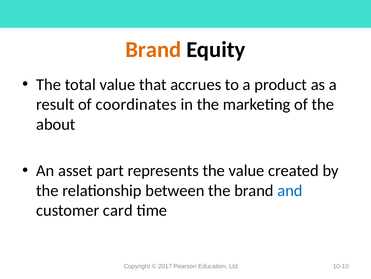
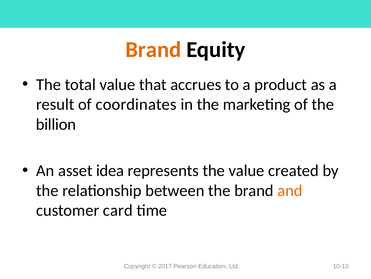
about: about -> billion (56, 124)
part: part -> idea (110, 170)
and colour: blue -> orange (290, 190)
